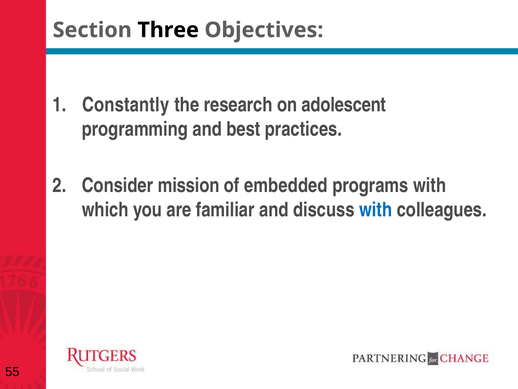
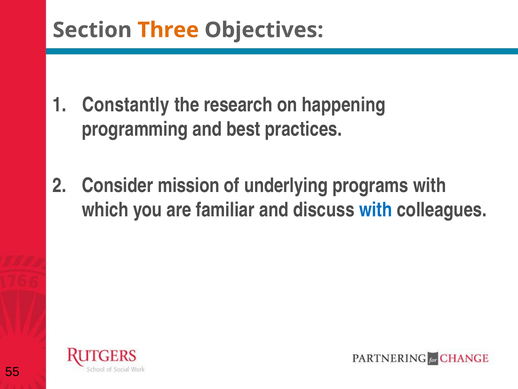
Three colour: black -> orange (168, 30)
adolescent: adolescent -> happening (344, 105)
embedded: embedded -> underlying (286, 185)
